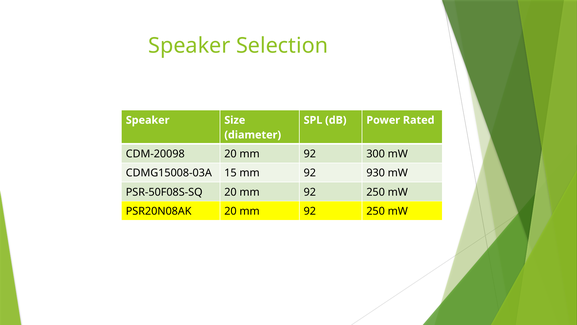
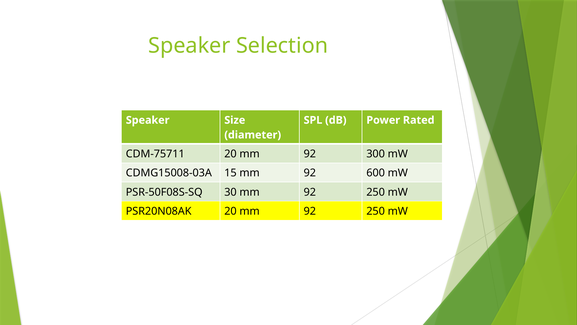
CDM-20098: CDM-20098 -> CDM-75711 (155, 154)
930: 930 -> 600 (376, 173)
PSR-50F08S-SQ 20: 20 -> 30 (230, 192)
